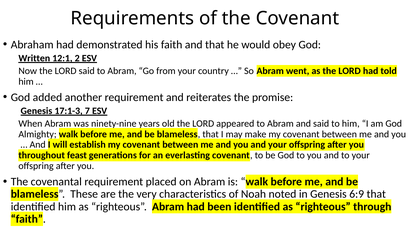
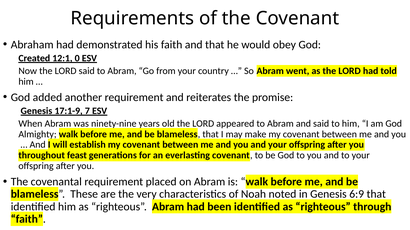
Written: Written -> Created (34, 58)
2: 2 -> 0 (77, 58)
17:1-3: 17:1-3 -> 17:1-9 (69, 111)
